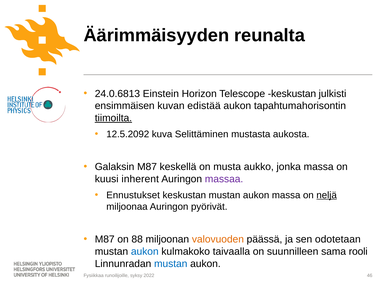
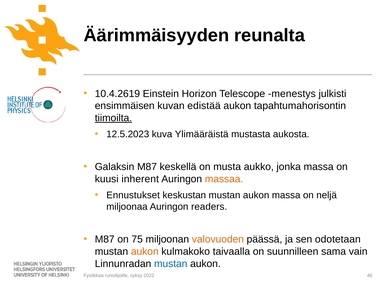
24.0.6813: 24.0.6813 -> 10.4.2619 (117, 94)
Telescope keskustan: keskustan -> menestys (292, 94)
12.5.2092: 12.5.2092 -> 12.5.2023 (128, 134)
Selittäminen: Selittäminen -> Ylimääräistä (202, 134)
massaa colour: purple -> orange (224, 179)
neljä underline: present -> none (327, 195)
pyörivät: pyörivät -> readers (209, 207)
88: 88 -> 75 (137, 240)
aukon colour: blue -> orange (145, 252)
rooli: rooli -> vain (358, 252)
